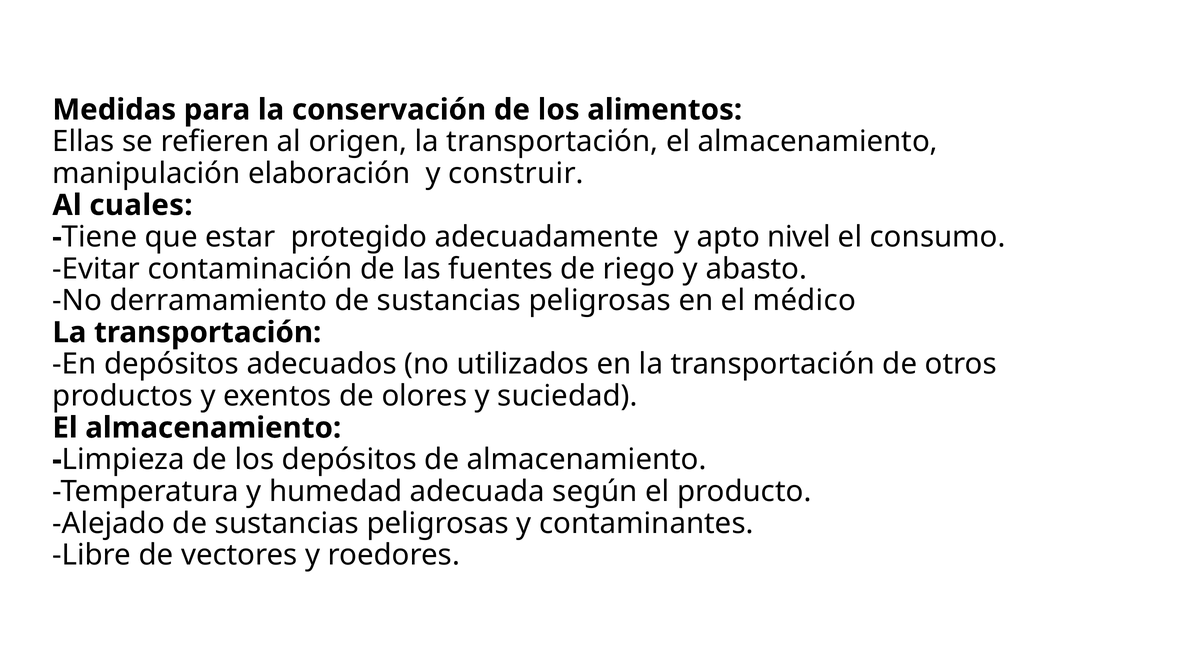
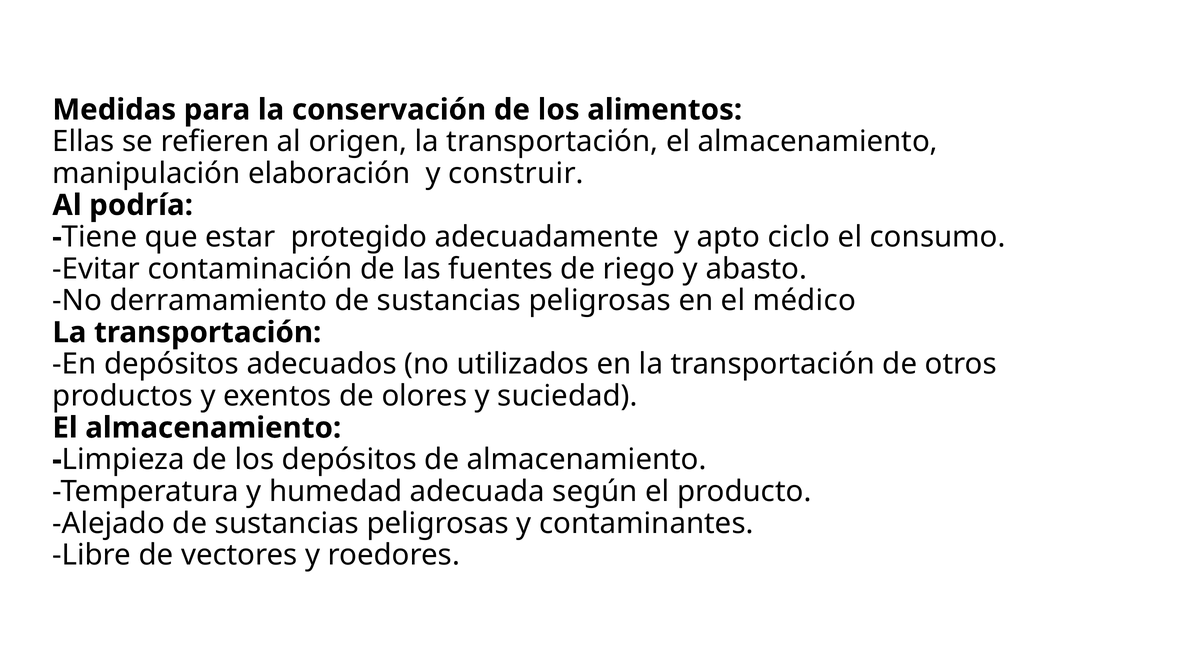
cuales: cuales -> podría (141, 205)
nivel: nivel -> ciclo (799, 237)
